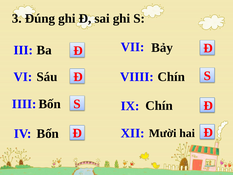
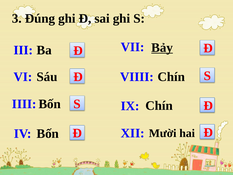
Bảy underline: none -> present (162, 48)
